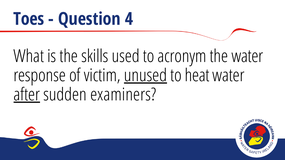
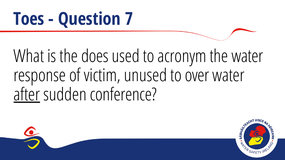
4: 4 -> 7 (129, 19)
skills: skills -> does (95, 56)
unused underline: present -> none (145, 75)
heat: heat -> over (197, 75)
examiners: examiners -> conference (123, 95)
